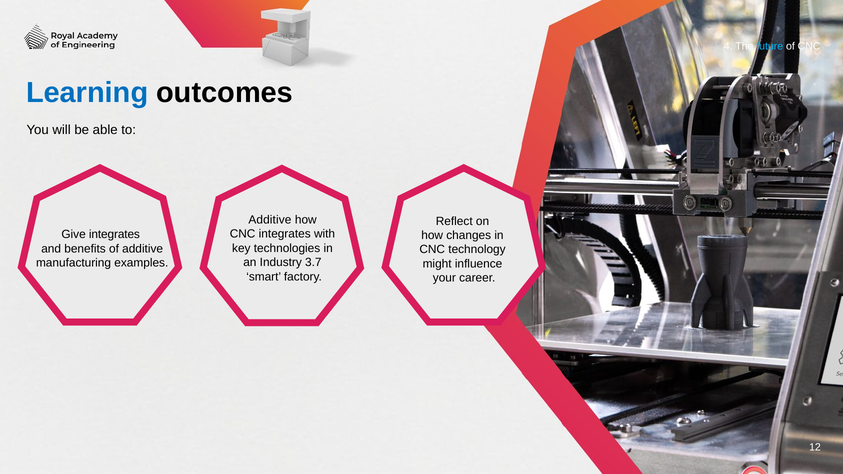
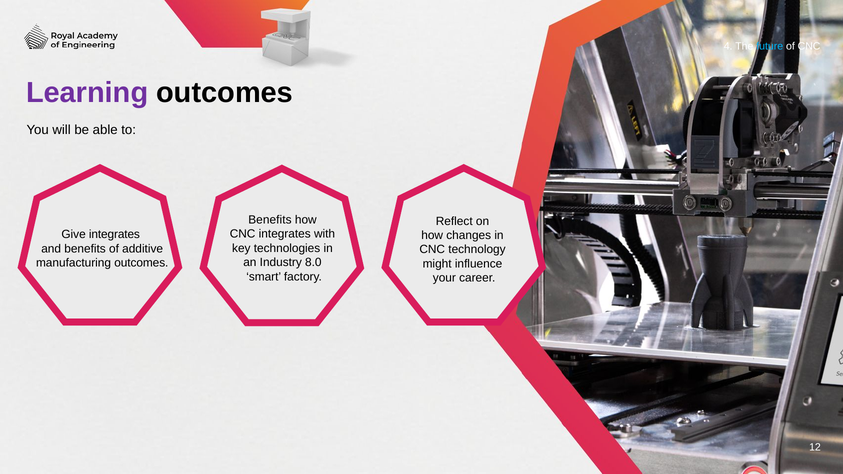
Learning colour: blue -> purple (87, 93)
Additive: Additive -> Benefits (270, 220)
3.7: 3.7 -> 8.0 (313, 263)
manufacturing examples: examples -> outcomes (141, 263)
